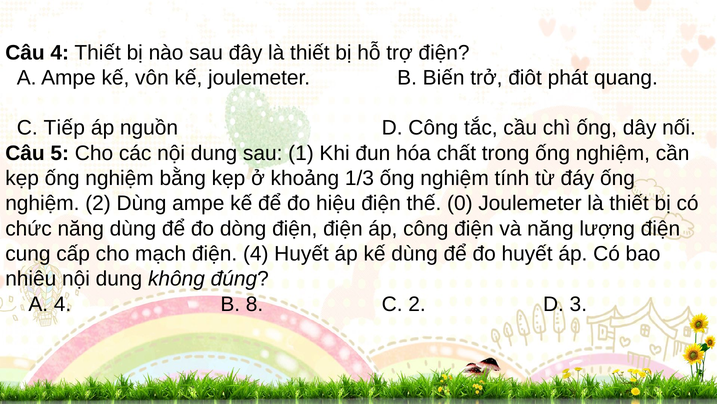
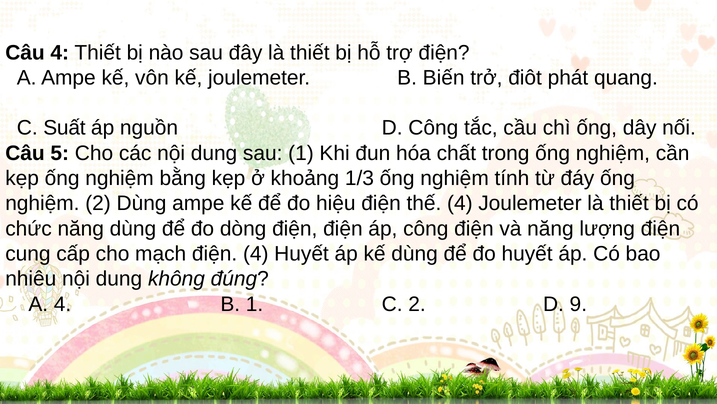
Tiếp: Tiếp -> Suất (64, 128)
thế 0: 0 -> 4 (460, 203)
B 8: 8 -> 1 (255, 304)
3: 3 -> 9 (578, 304)
